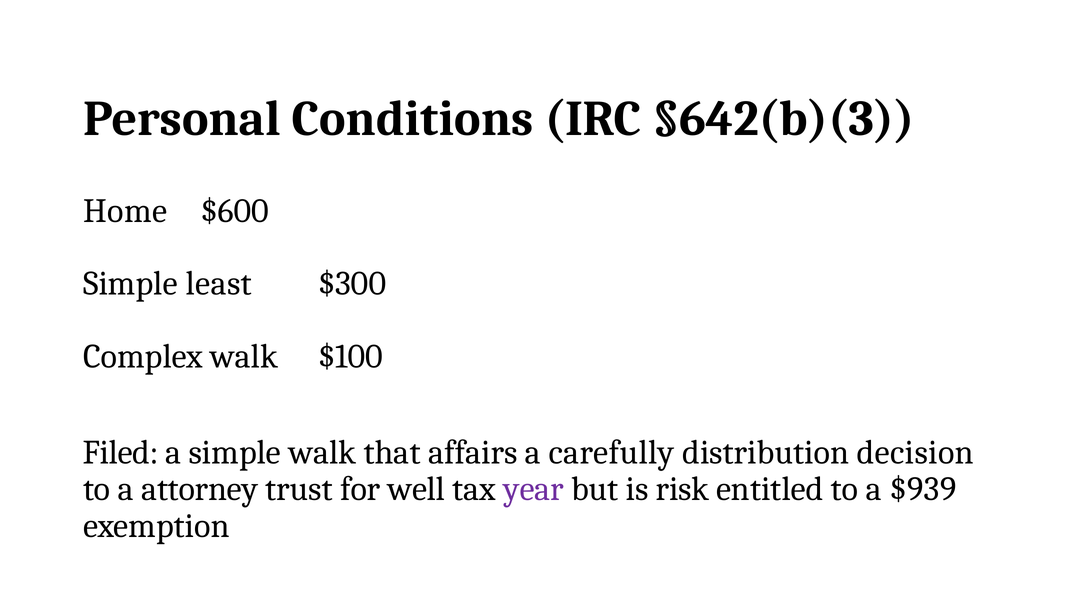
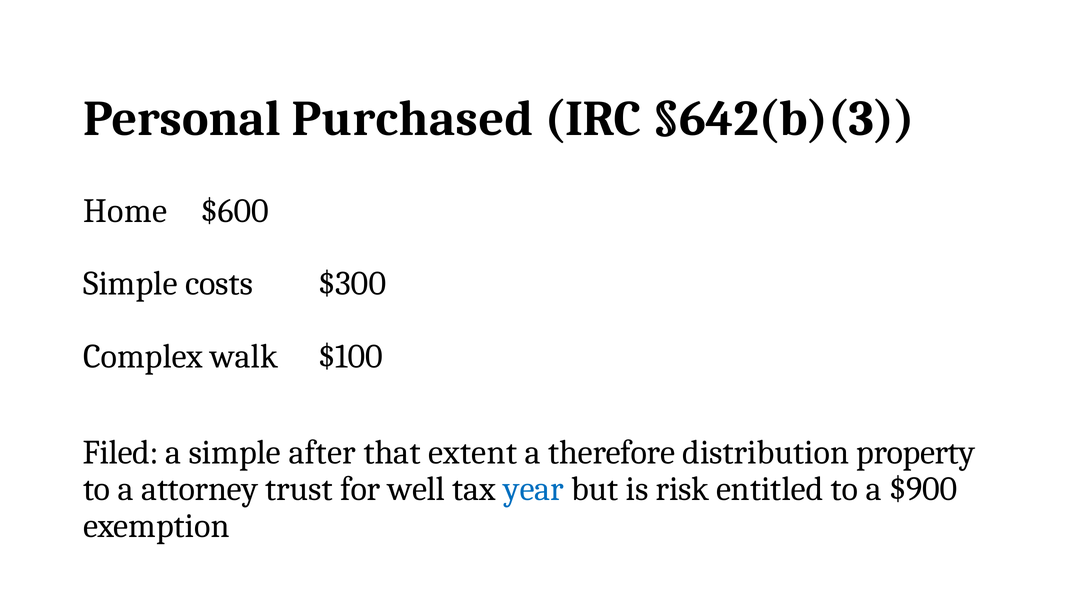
Conditions: Conditions -> Purchased (412, 119)
least: least -> costs (219, 283)
simple walk: walk -> after (322, 452)
affairs: affairs -> extent (473, 452)
carefully: carefully -> therefore (612, 452)
decision: decision -> property (916, 452)
year colour: purple -> blue (534, 489)
$939: $939 -> $900 (923, 489)
